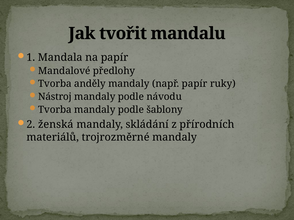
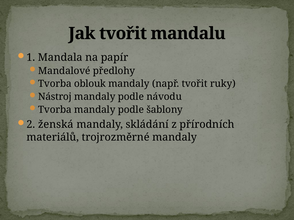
anděly: anděly -> oblouk (90, 84)
např papír: papír -> tvořit (195, 84)
